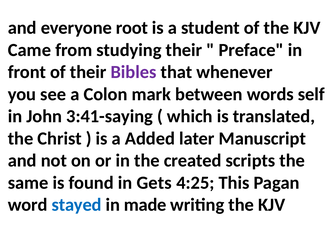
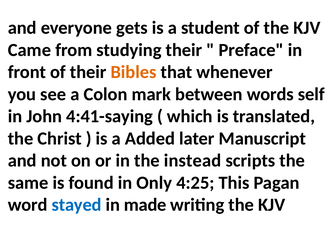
root: root -> gets (132, 28)
Bibles colour: purple -> orange (134, 72)
3:41-saying: 3:41-saying -> 4:41-saying (110, 116)
created: created -> instead (193, 161)
Gets: Gets -> Only (154, 183)
